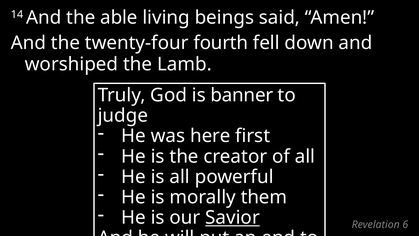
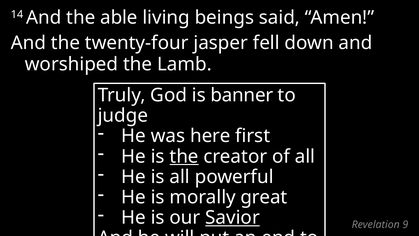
fourth: fourth -> jasper (221, 43)
the underline: none -> present (184, 156)
them: them -> great (264, 197)
6: 6 -> 9 (405, 225)
